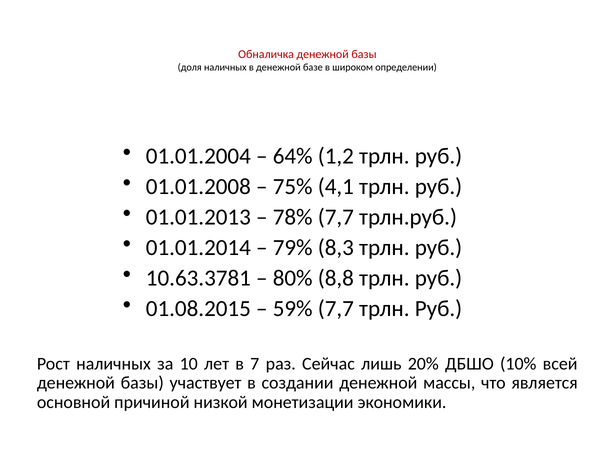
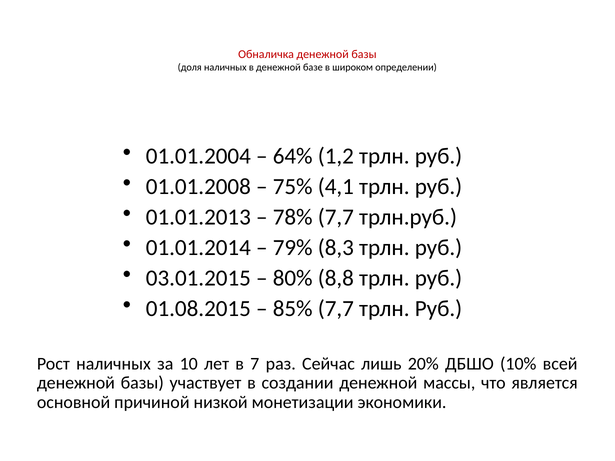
10.63.3781: 10.63.3781 -> 03.01.2015 (198, 278)
59%: 59% -> 85% (293, 309)
